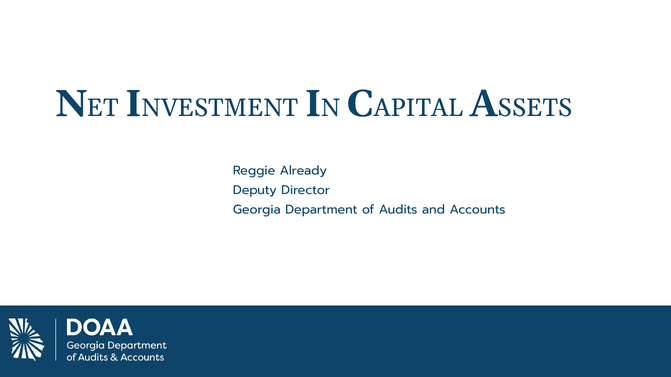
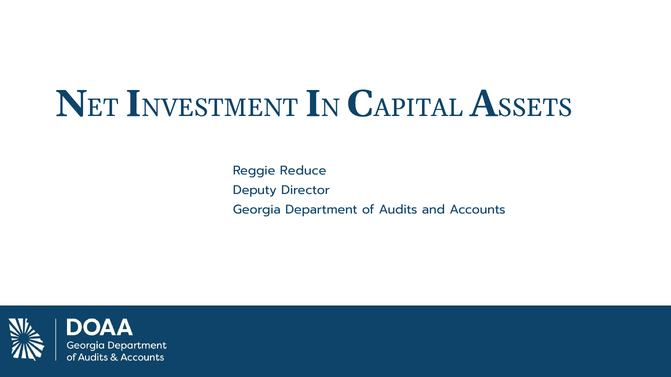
Already: Already -> Reduce (303, 171)
